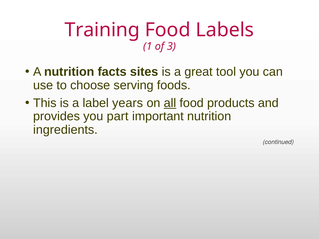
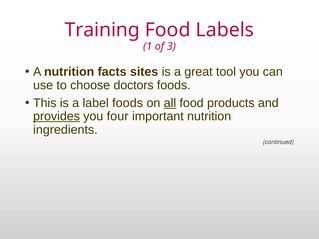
serving: serving -> doctors (134, 85)
label years: years -> foods (128, 103)
provides underline: none -> present (56, 116)
part: part -> four (118, 116)
